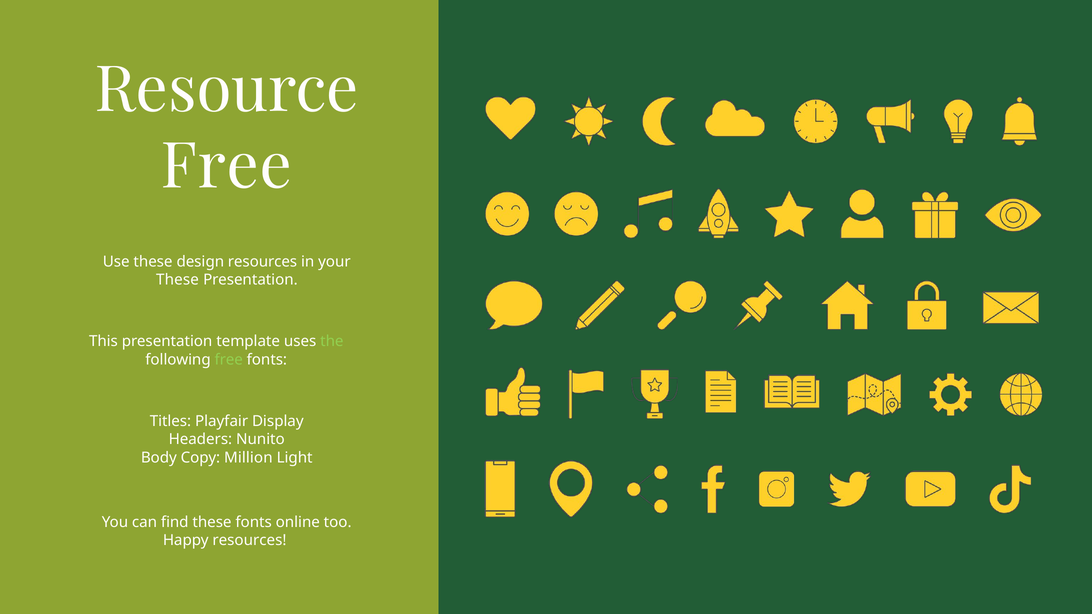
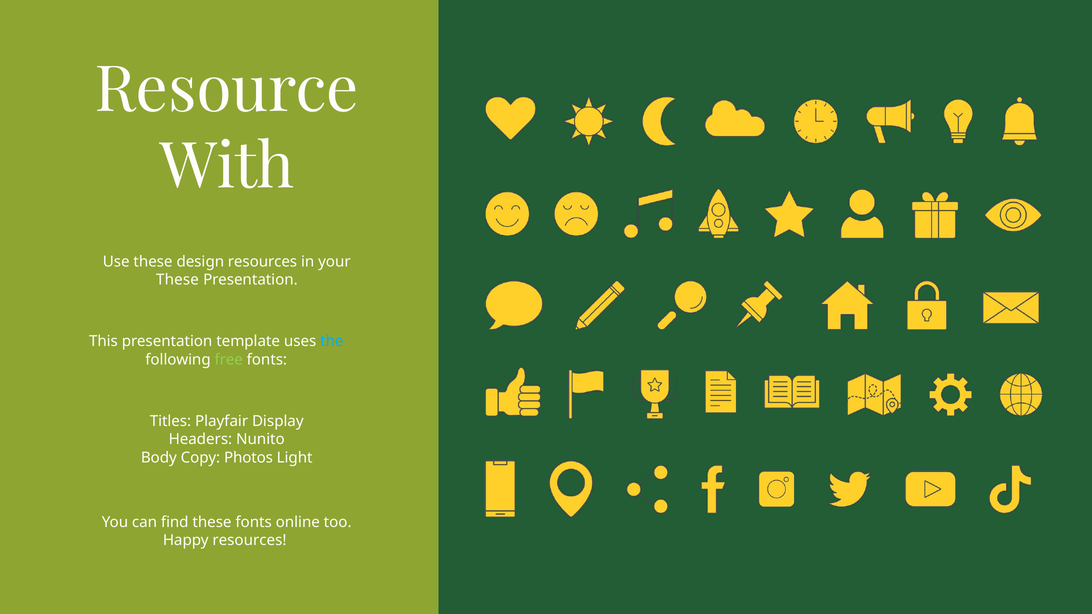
Free: Free -> With (227, 167)
the colour: light green -> light blue (332, 342)
Million: Million -> Photos (248, 458)
